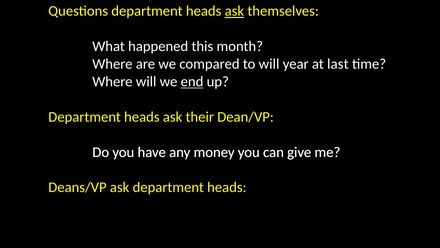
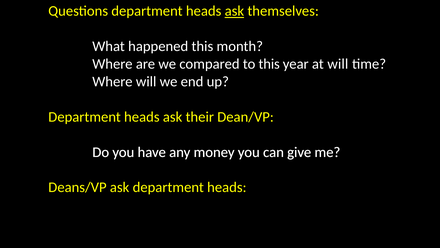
to will: will -> this (269, 64)
at last: last -> will (338, 64)
end underline: present -> none (192, 81)
